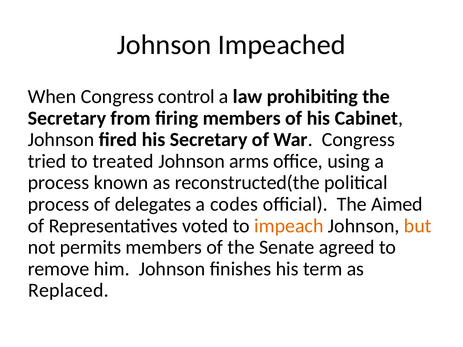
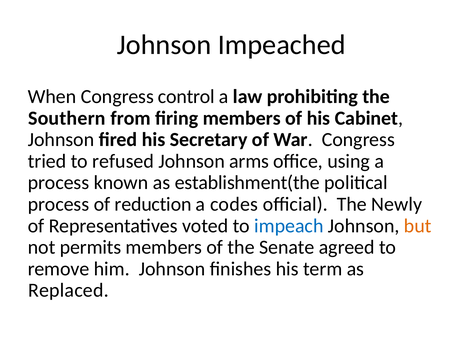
Secretary: Secretary -> Southern (67, 118)
treated: treated -> refused (123, 161)
reconstructed(the: reconstructed(the -> establishment(the (247, 183)
delegates: delegates -> reduction (153, 204)
Aimed: Aimed -> Newly (397, 204)
impeach colour: orange -> blue (289, 226)
